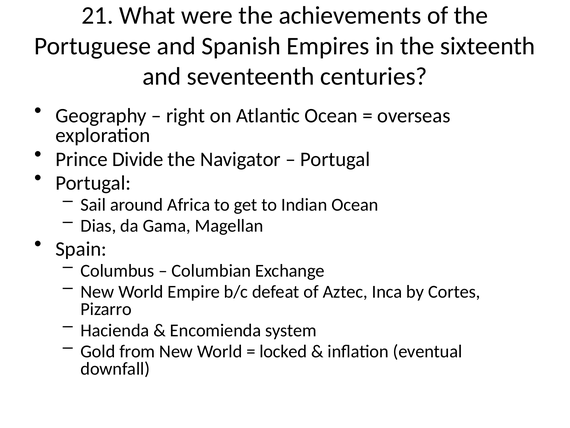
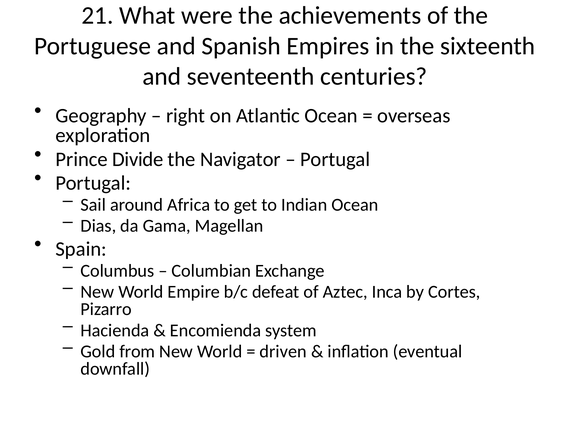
locked: locked -> driven (283, 351)
